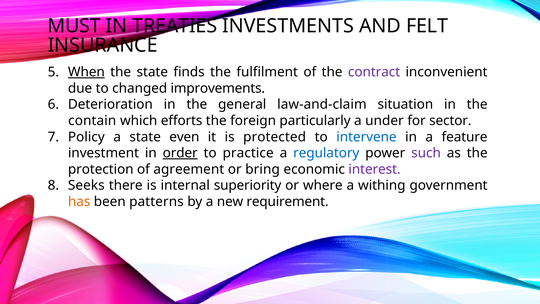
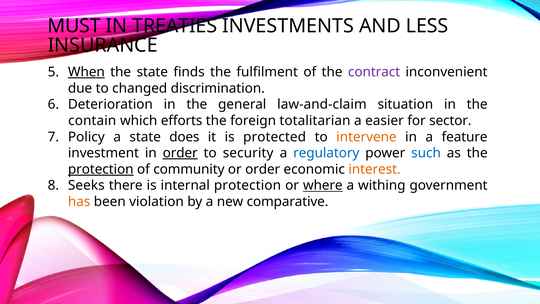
FELT: FELT -> LESS (427, 26)
improvements: improvements -> discrimination (218, 88)
particularly: particularly -> totalitarian (315, 121)
under: under -> easier (384, 121)
even: even -> does (184, 137)
intervene colour: blue -> orange (366, 137)
practice: practice -> security (248, 153)
such colour: purple -> blue (426, 153)
protection underline: none -> present (101, 169)
agreement: agreement -> community (189, 169)
or bring: bring -> order (263, 169)
interest colour: purple -> orange (374, 169)
internal superiority: superiority -> protection (247, 185)
where underline: none -> present (323, 185)
patterns: patterns -> violation (156, 202)
requirement: requirement -> comparative (288, 202)
